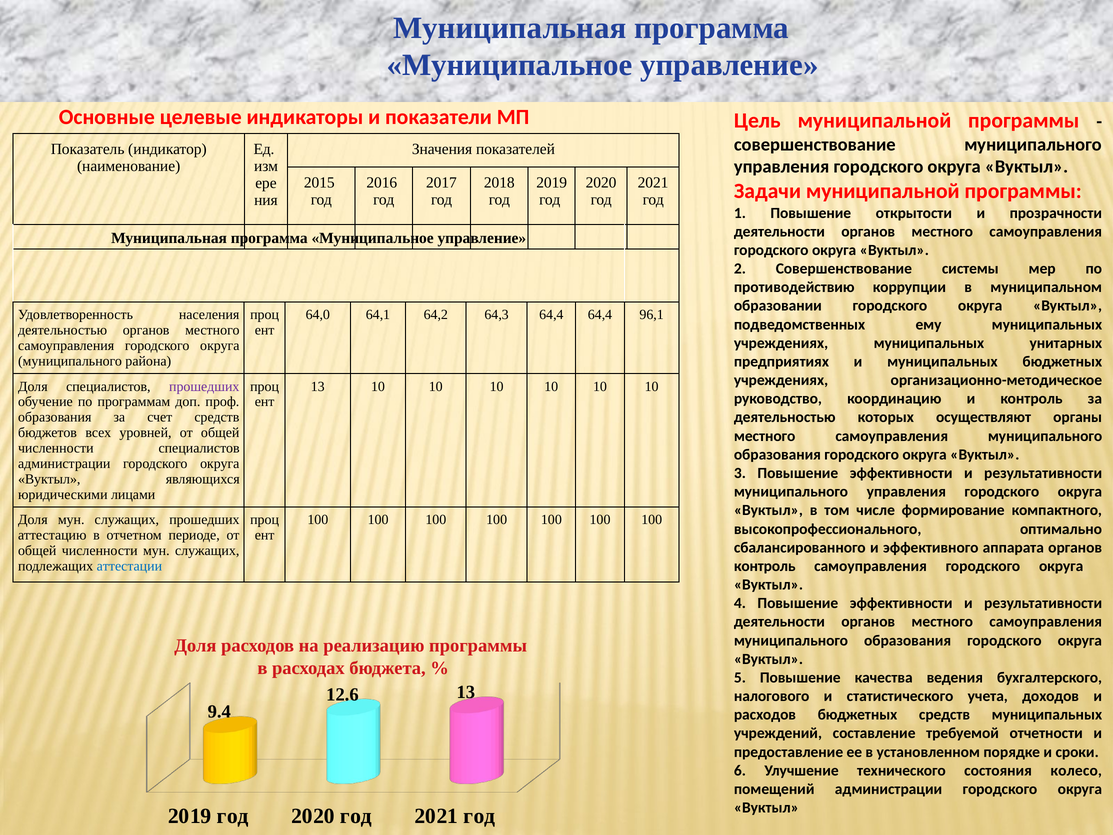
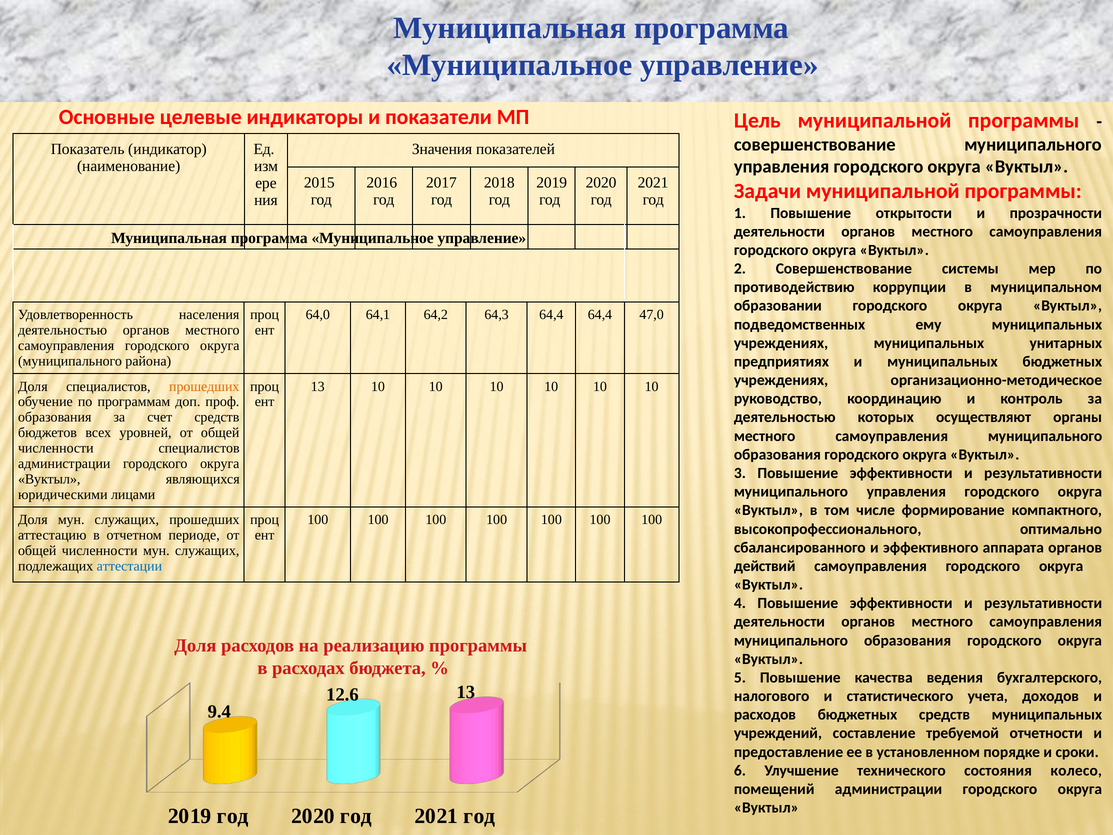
96,1: 96,1 -> 47,0 (652, 315)
прошедших colour: purple -> orange (204, 386)
контроль: контроль -> действий (765, 566)
